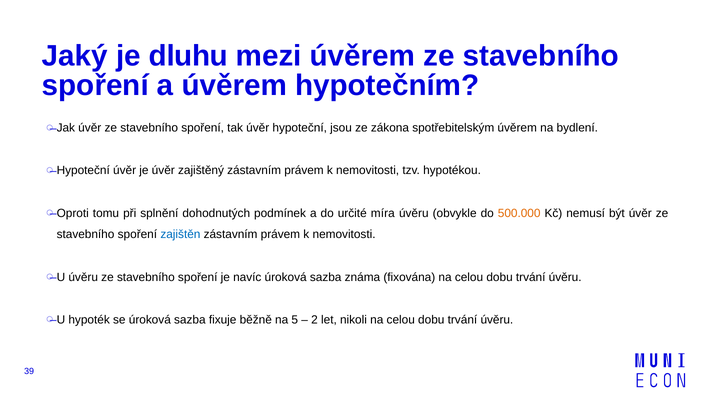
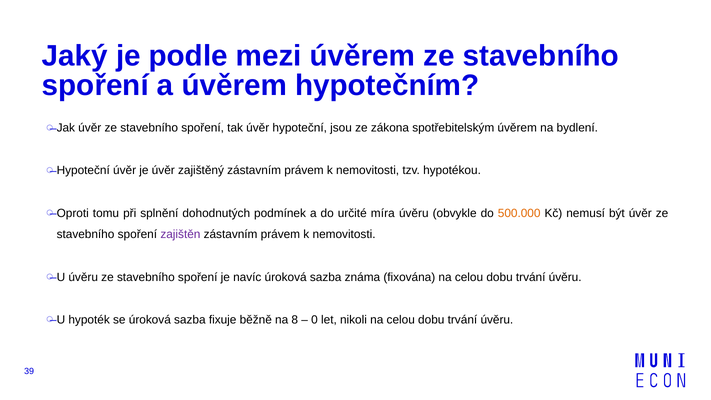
dluhu: dluhu -> podle (188, 56)
zajištěn colour: blue -> purple (180, 234)
5: 5 -> 8 (295, 320)
2: 2 -> 0 (314, 320)
